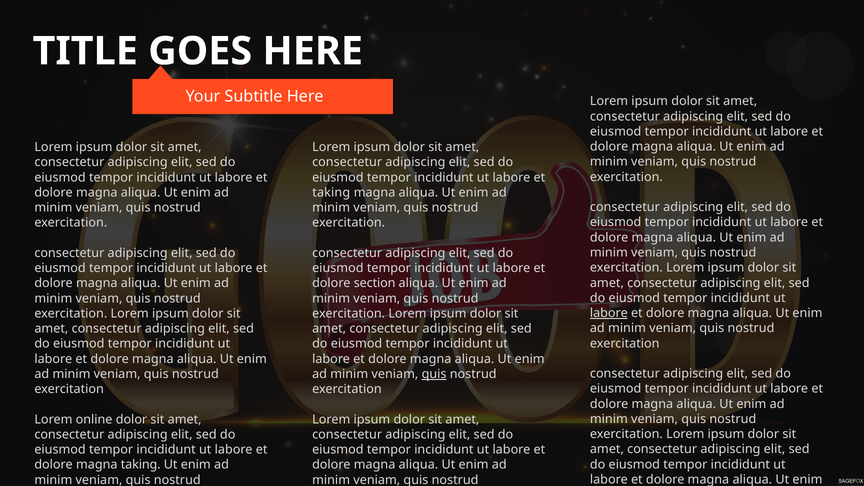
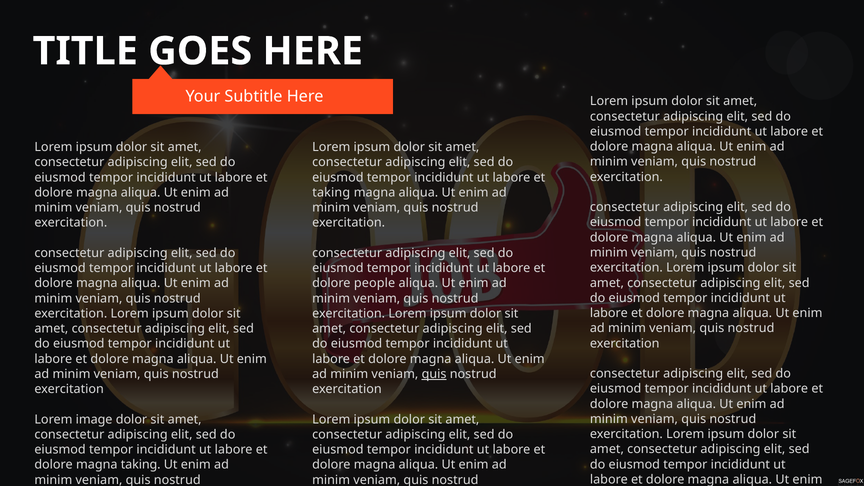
section: section -> people (375, 283)
labore underline: present -> none (609, 313)
online: online -> image (94, 419)
